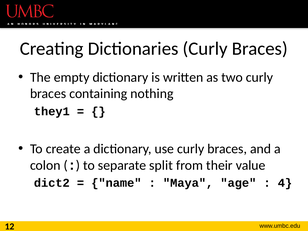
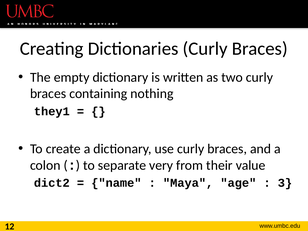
split: split -> very (161, 165)
4: 4 -> 3 (285, 183)
